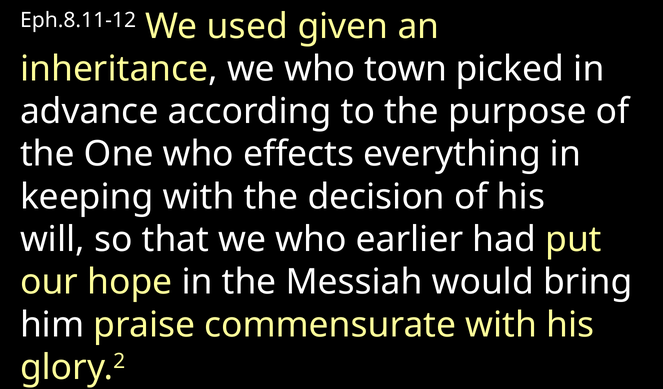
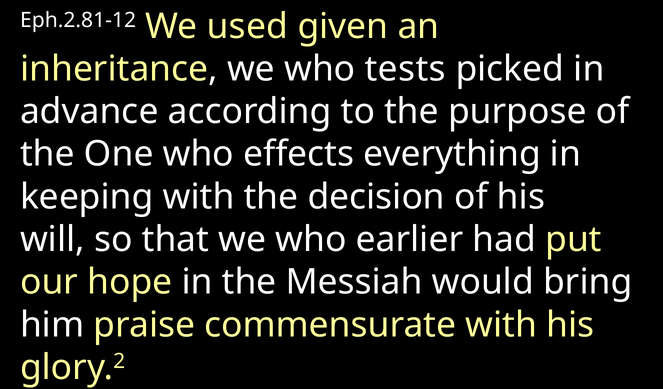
Eph.8.11-12: Eph.8.11-12 -> Eph.2.81-12 (78, 20)
town: town -> tests (405, 69)
